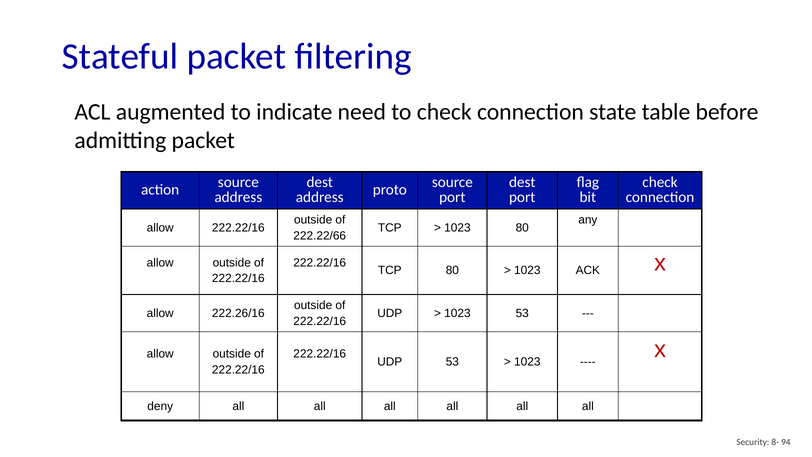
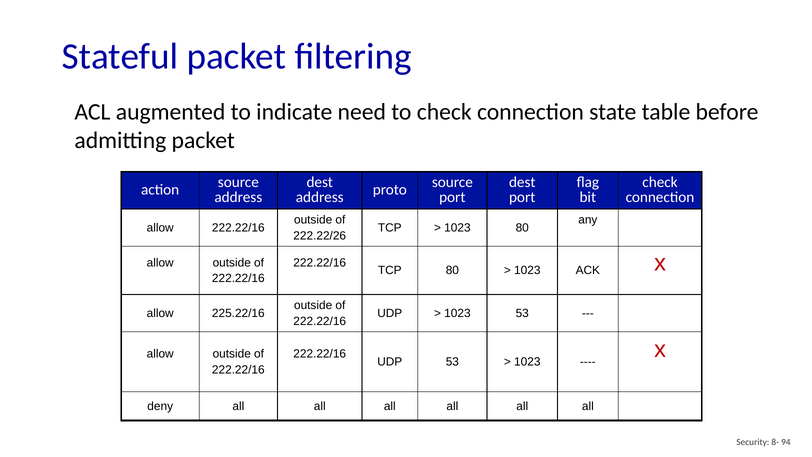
222.22/66: 222.22/66 -> 222.22/26 (320, 236)
222.26/16: 222.26/16 -> 225.22/16 (238, 313)
